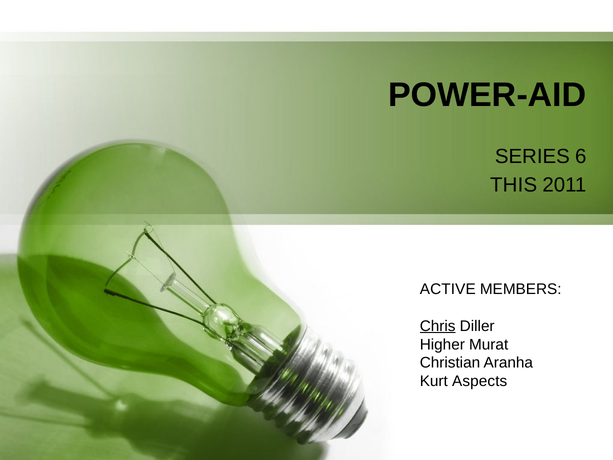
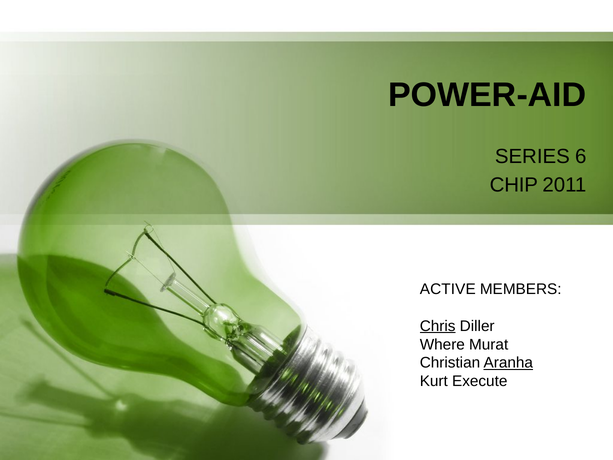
THIS: THIS -> CHIP (514, 185)
Higher: Higher -> Where (442, 344)
Aranha underline: none -> present (508, 363)
Aspects: Aspects -> Execute (480, 381)
